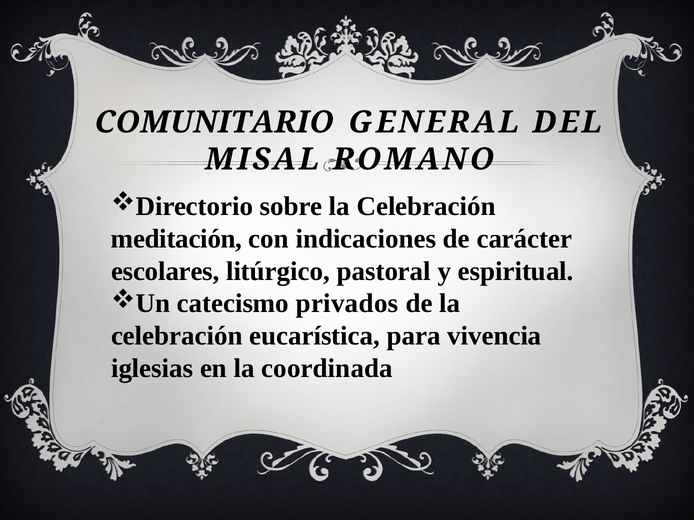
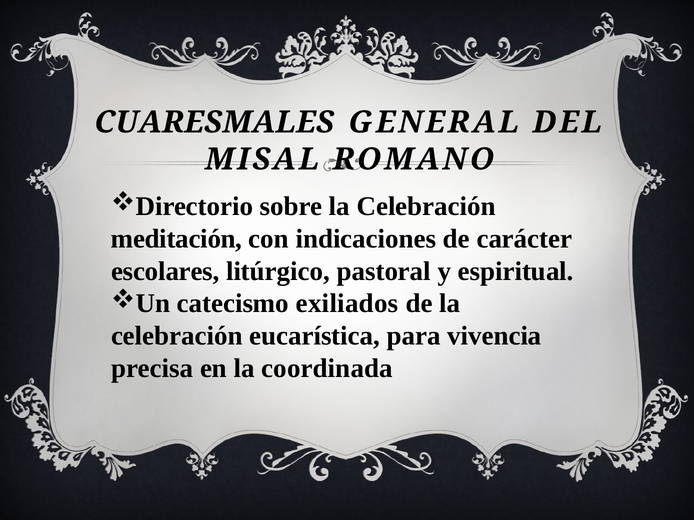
COMUNITARIO: COMUNITARIO -> CUARESMALES (214, 122)
privados: privados -> exiliados (347, 304)
iglesias: iglesias -> precisa (152, 369)
